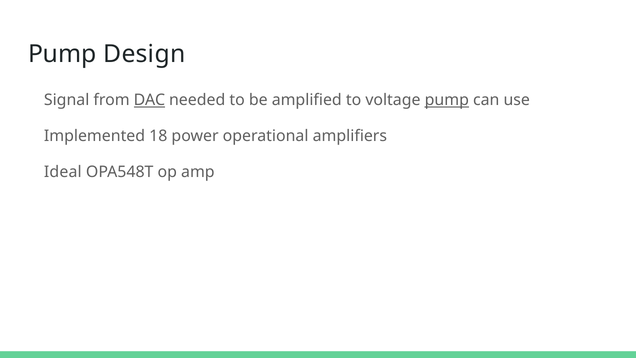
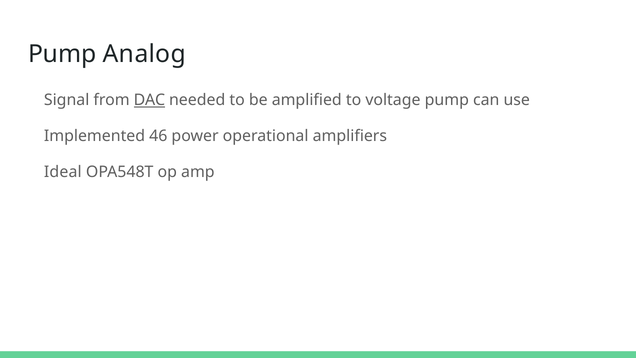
Design: Design -> Analog (144, 54)
pump underline: present -> none (447, 100)
18: 18 -> 46 (158, 136)
